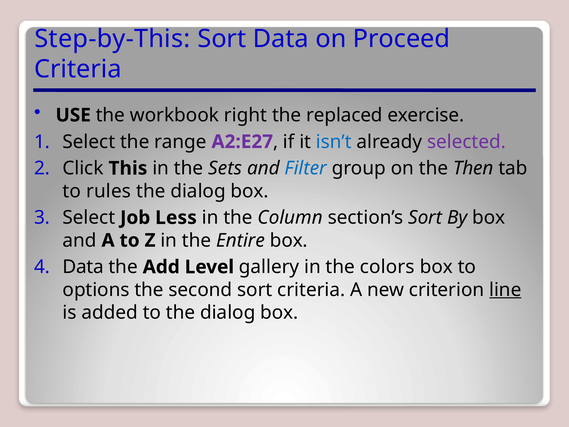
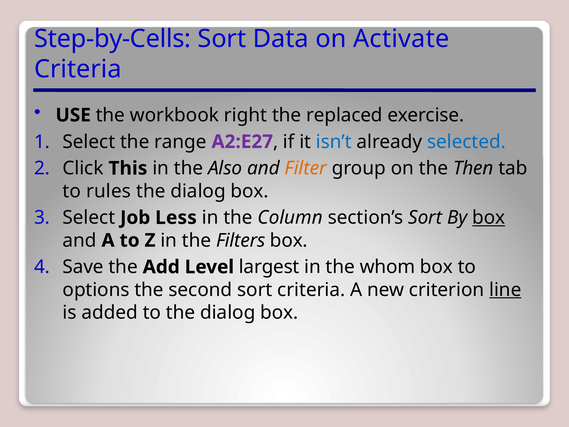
Step-by-This: Step-by-This -> Step-by-Cells (113, 39)
Proceed: Proceed -> Activate (401, 39)
selected colour: purple -> blue (467, 142)
Sets: Sets -> Also (225, 168)
Filter colour: blue -> orange (306, 168)
box underline: none -> present (489, 218)
Entire: Entire -> Filters (241, 240)
Data: Data -> Save (83, 267)
gallery: gallery -> largest (269, 267)
colors: colors -> whom (388, 267)
